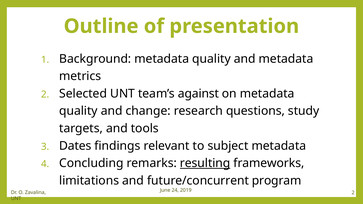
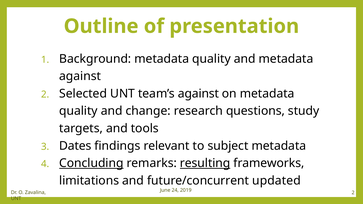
metrics: metrics -> against (80, 76)
Concluding underline: none -> present (91, 163)
program: program -> updated (277, 181)
